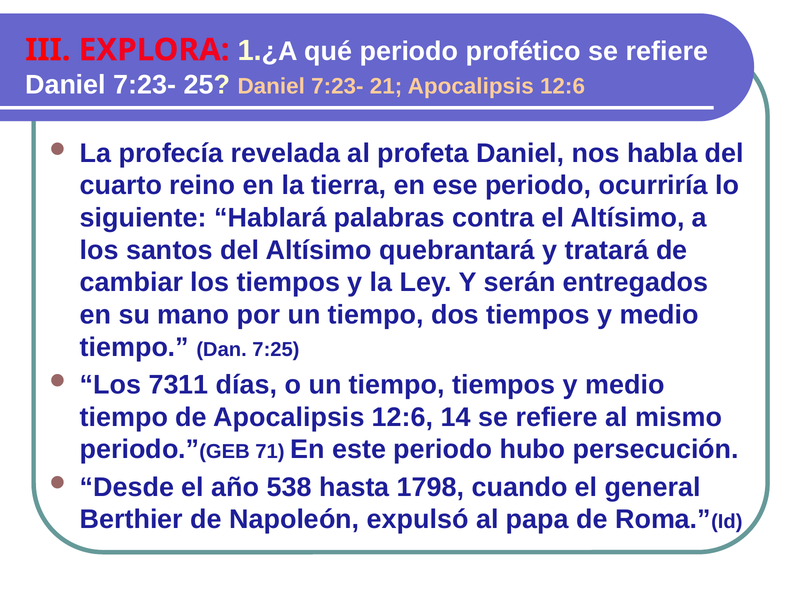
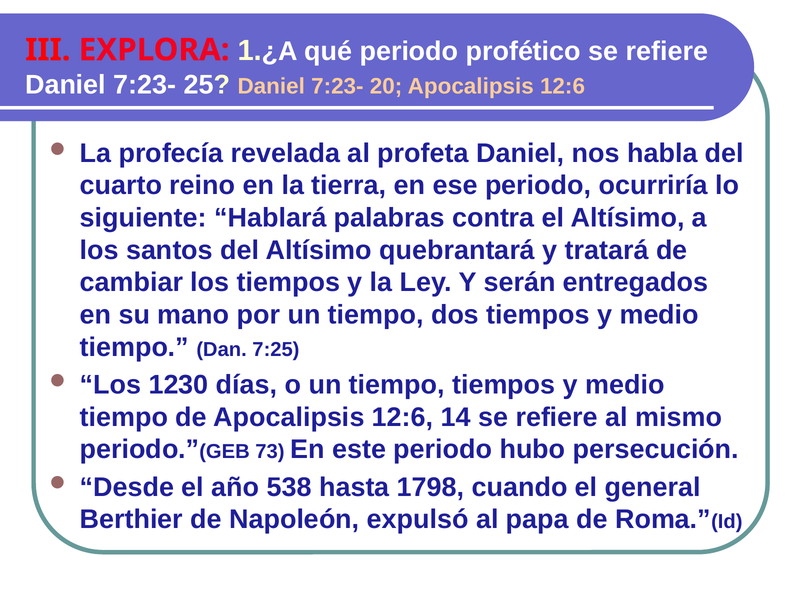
21: 21 -> 20 (386, 86)
7311: 7311 -> 1230 (178, 385)
71: 71 -> 73 (270, 452)
